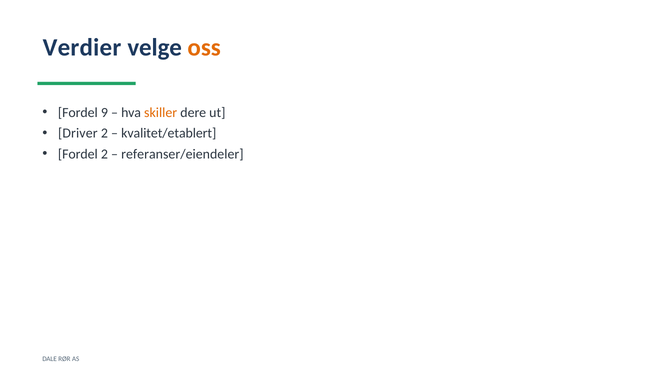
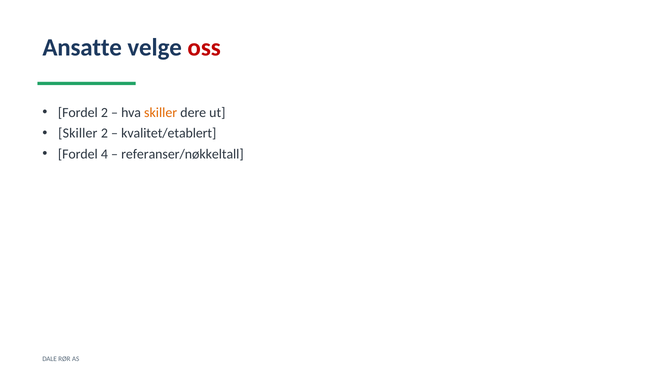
Verdier: Verdier -> Ansatte (82, 48)
oss colour: orange -> red (204, 48)
Fordel 9: 9 -> 2 (104, 113)
Driver: Driver -> Skiller (78, 134)
Fordel 2: 2 -> 4 (104, 154)
referanser/eiendeler: referanser/eiendeler -> referanser/nøkkeltall (182, 154)
